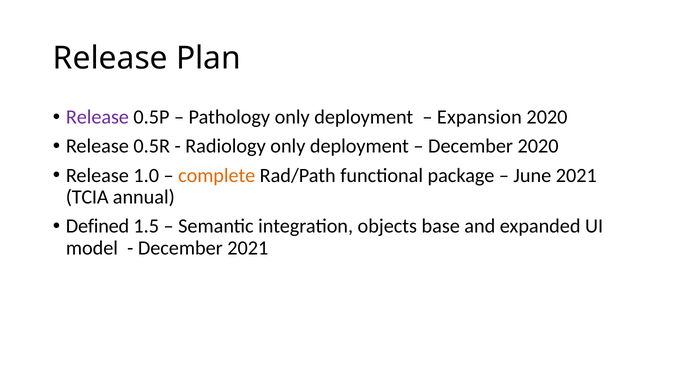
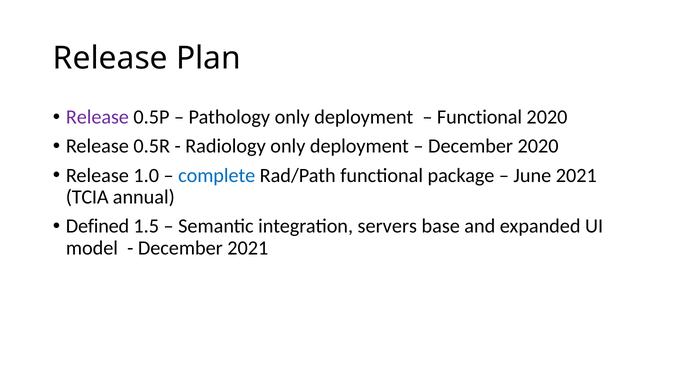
Expansion: Expansion -> Functional (480, 117)
complete colour: orange -> blue (217, 176)
objects: objects -> servers (387, 226)
